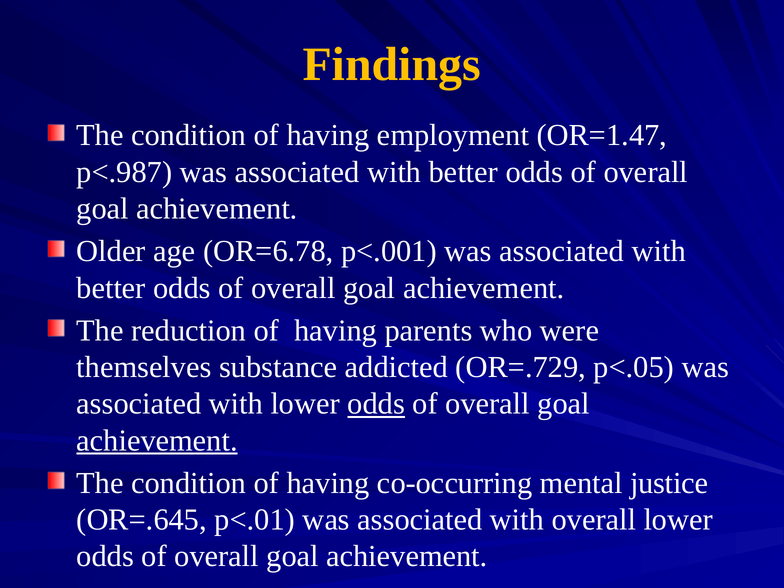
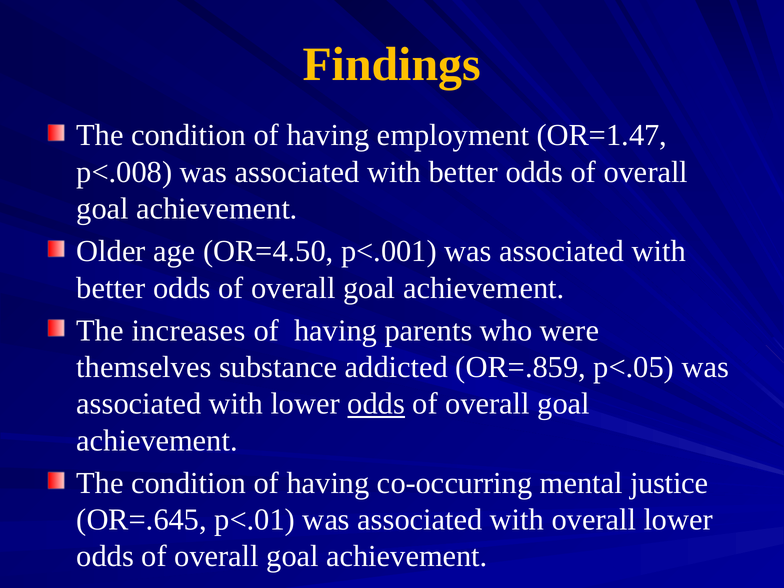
p<.987: p<.987 -> p<.008 (124, 172)
OR=6.78: OR=6.78 -> OR=4.50 (268, 251)
reduction: reduction -> increases (189, 331)
OR=.729: OR=.729 -> OR=.859 (521, 367)
achievement underline: present -> none (157, 440)
